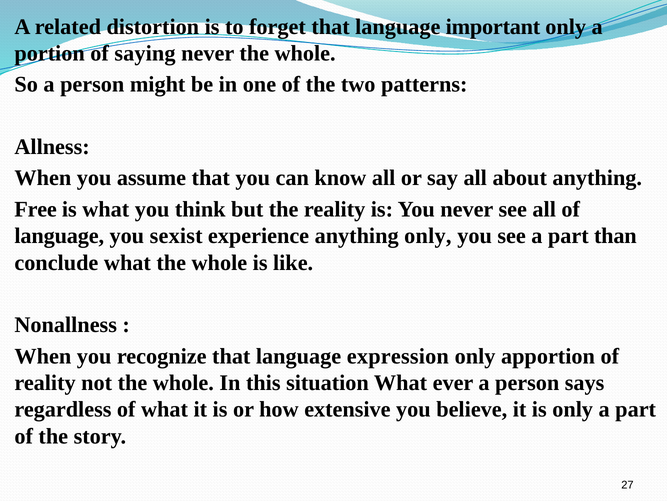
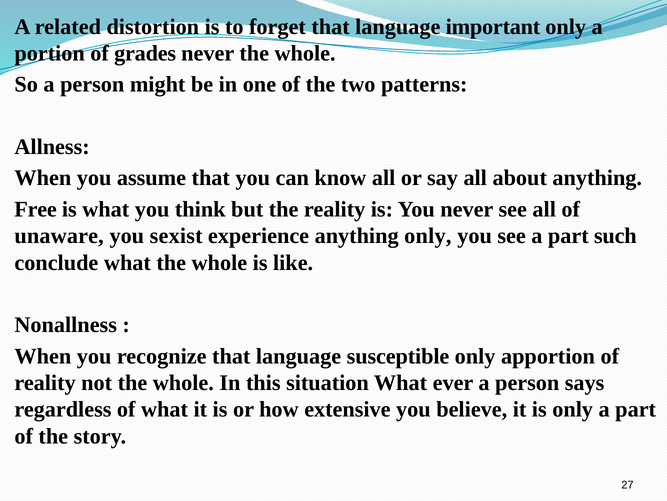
saying: saying -> grades (145, 53)
language: language -> unaware (59, 236)
than: than -> such (615, 236)
expression: expression -> susceptible (398, 356)
